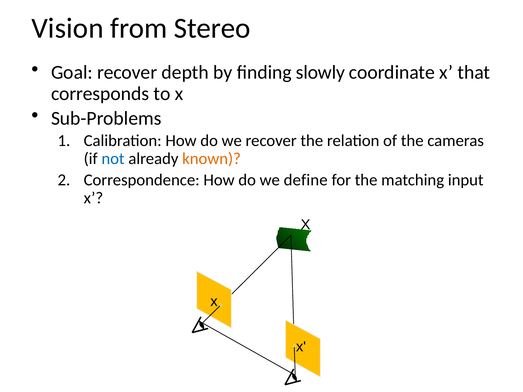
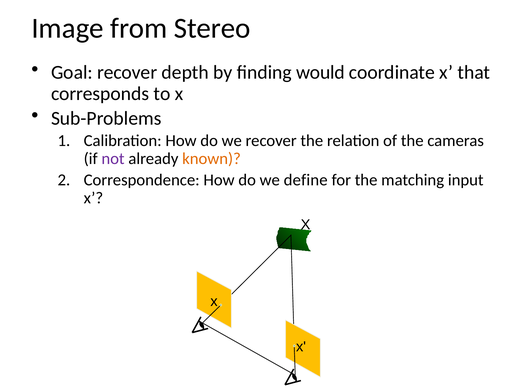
Vision: Vision -> Image (68, 28)
slowly: slowly -> would (320, 72)
not colour: blue -> purple (113, 159)
